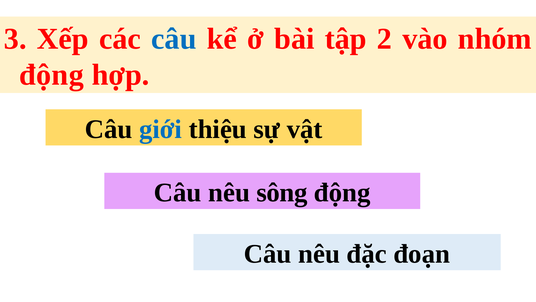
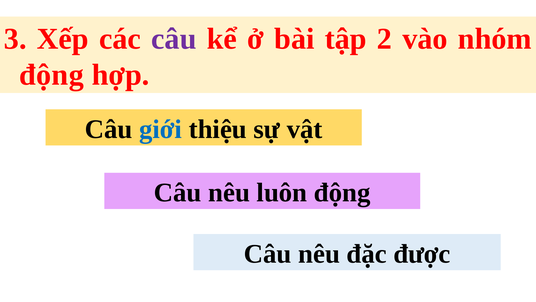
câu colour: blue -> purple (174, 39)
sông: sông -> luôn (282, 192)
đoạn: đoạn -> được (422, 254)
